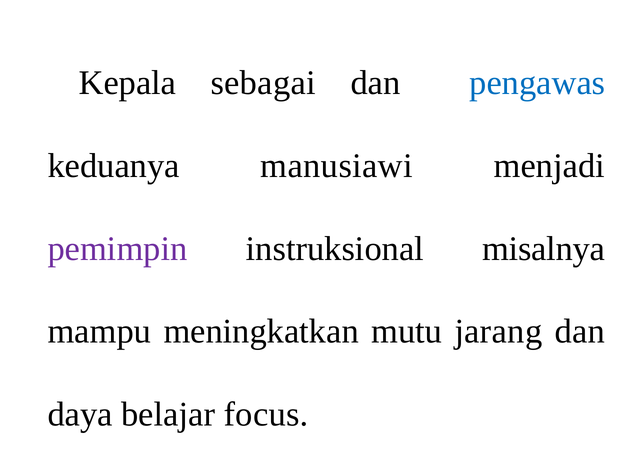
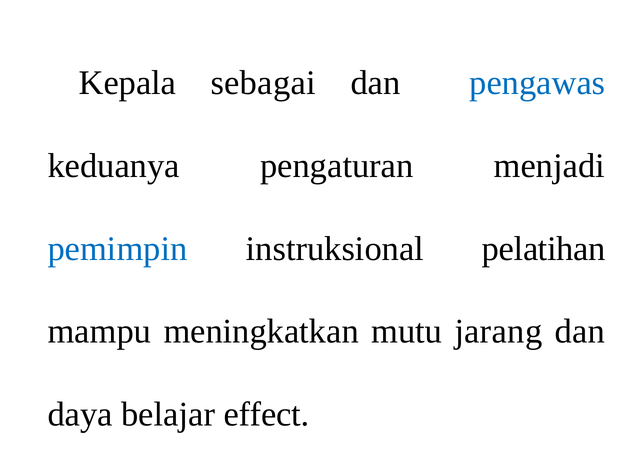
manusiawi: manusiawi -> pengaturan (337, 166)
pemimpin colour: purple -> blue (118, 249)
misalnya: misalnya -> pelatihan (544, 249)
focus: focus -> effect (266, 415)
